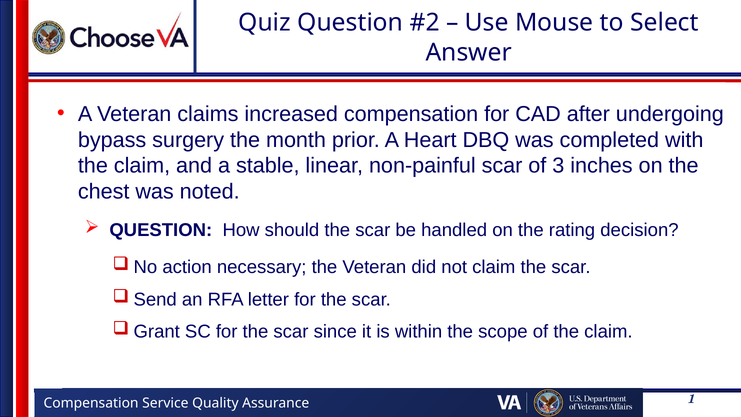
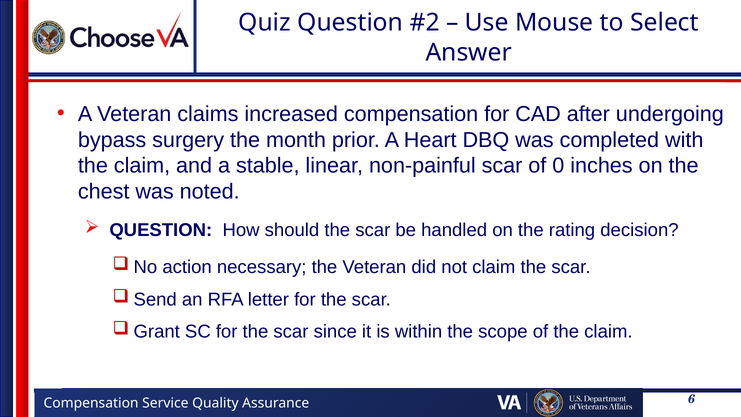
3: 3 -> 0 (558, 166)
1: 1 -> 6 (692, 399)
